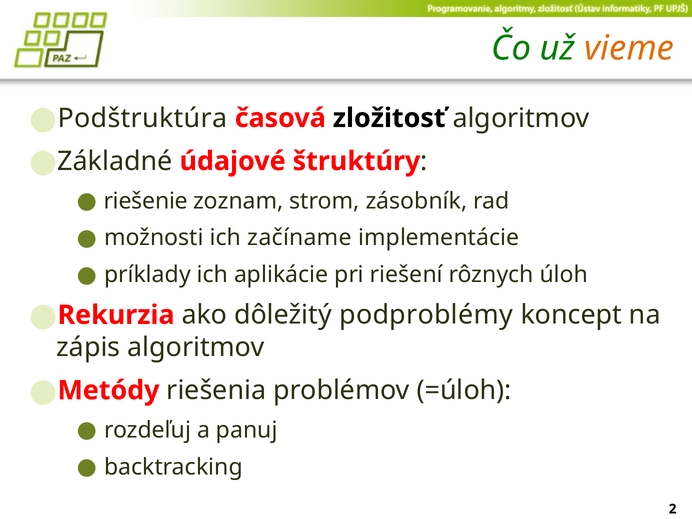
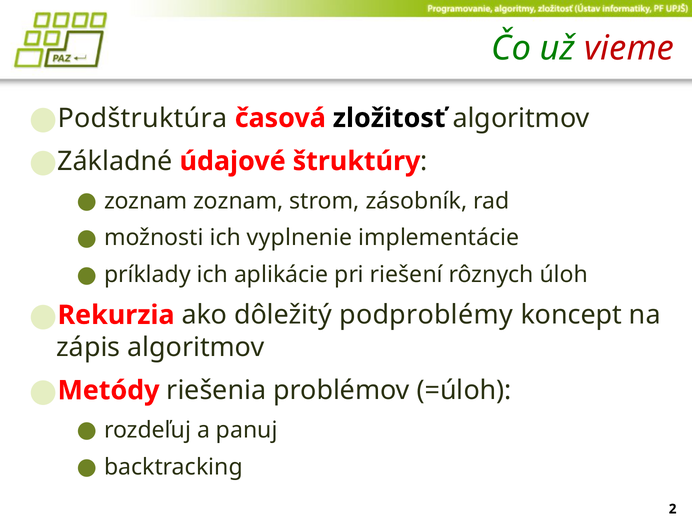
vieme colour: orange -> red (629, 48)
riešenie: riešenie -> zoznam (146, 201)
začíname: začíname -> vyplnenie (300, 238)
